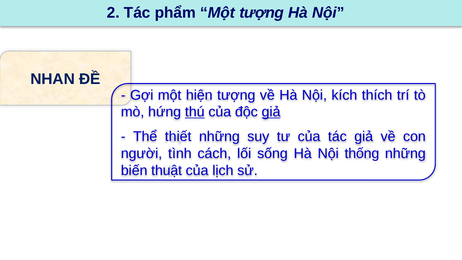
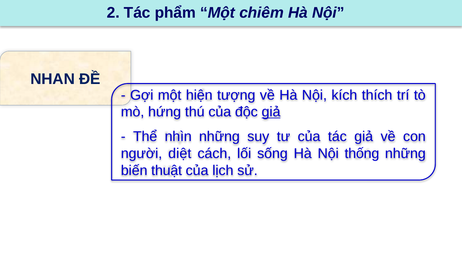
Một tượng: tượng -> chiêm (262, 13)
thú underline: present -> none (195, 112)
thiết: thiết -> nhìn (178, 137)
tình: tình -> diệt (180, 154)
